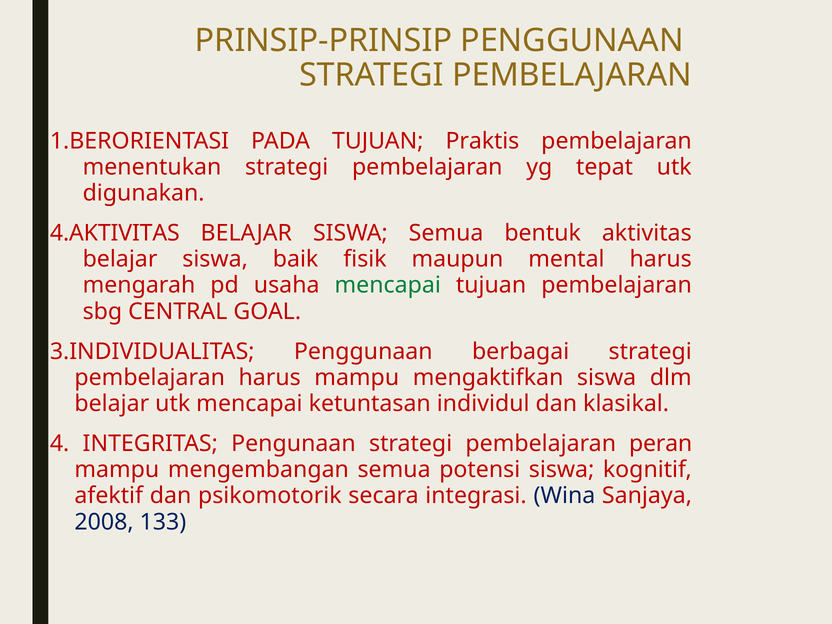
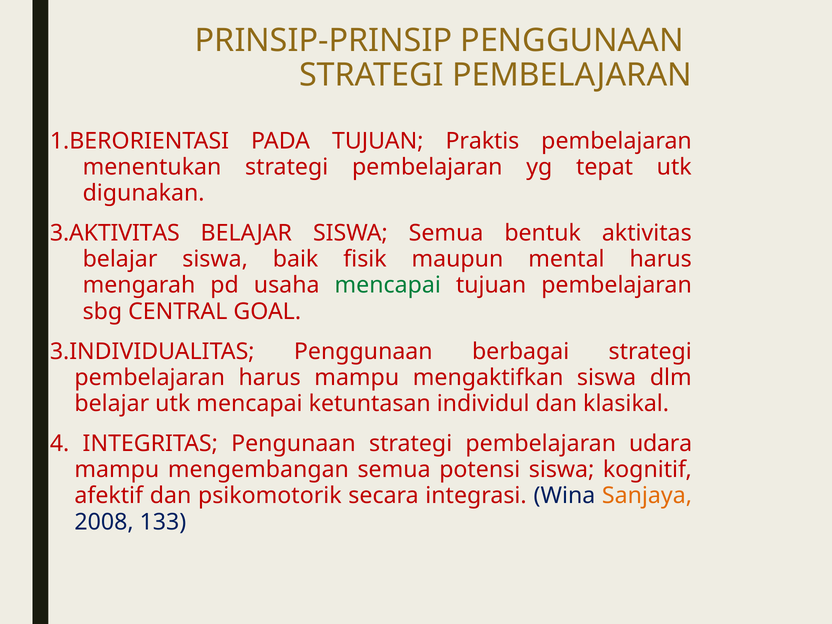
4.AKTIVITAS: 4.AKTIVITAS -> 3.AKTIVITAS (115, 233)
peran: peran -> udara (661, 444)
Sanjaya colour: red -> orange (647, 496)
